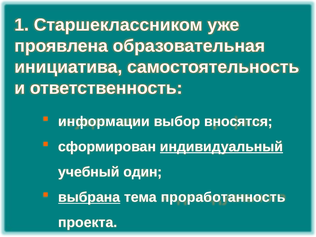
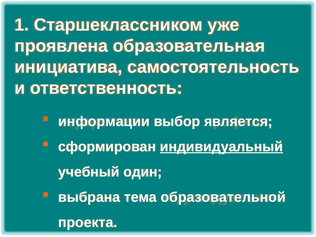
вносятся: вносятся -> является (238, 121)
выбрана underline: present -> none (89, 197)
проработанность: проработанность -> образовательной (223, 197)
